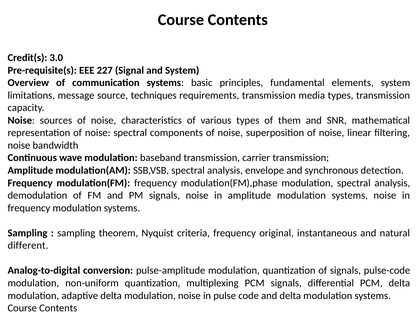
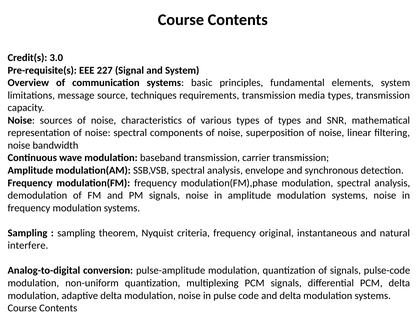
of them: them -> types (290, 121)
different: different -> interfere (28, 246)
